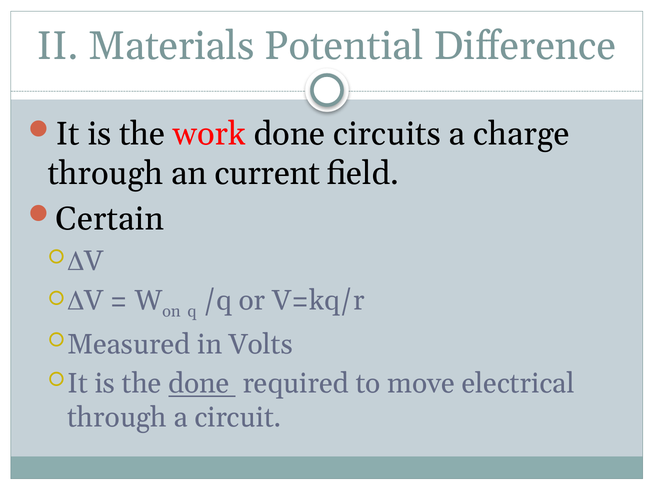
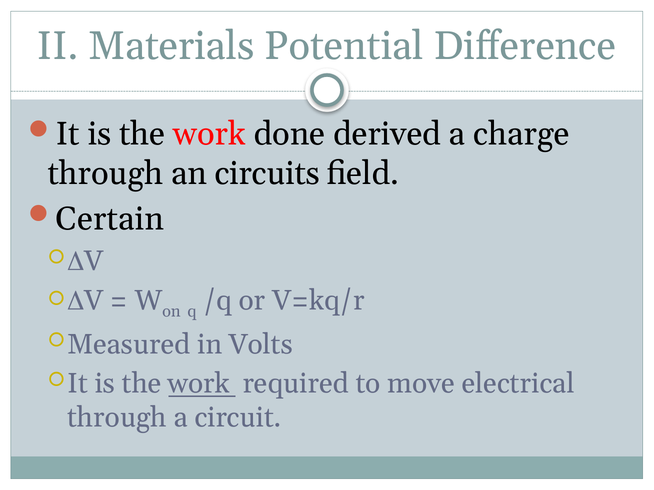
circuits: circuits -> derived (387, 134)
current: current -> circuits (267, 174)
done: done -> work (199, 384)
